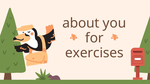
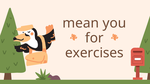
about: about -> mean (81, 23)
